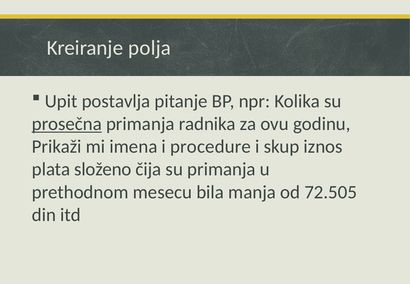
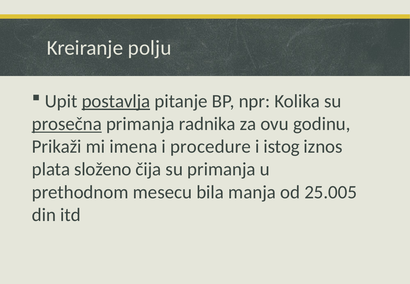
polja: polja -> polju (150, 48)
postavlja underline: none -> present (116, 101)
skup: skup -> istog (282, 147)
72.505: 72.505 -> 25.005 (331, 192)
